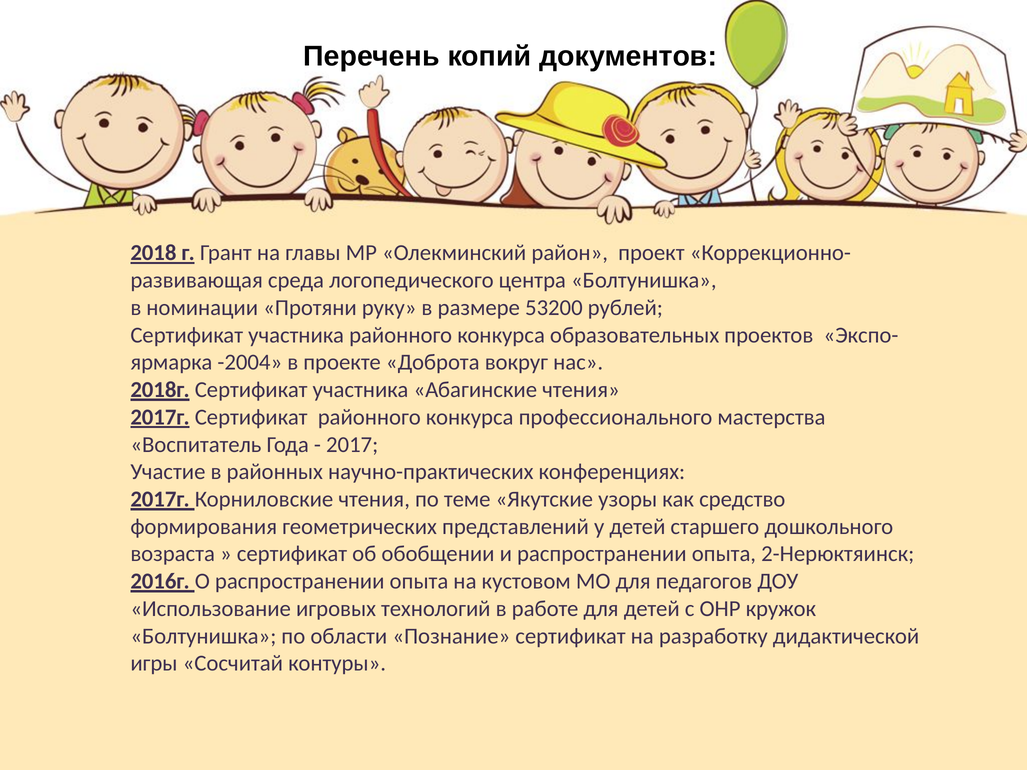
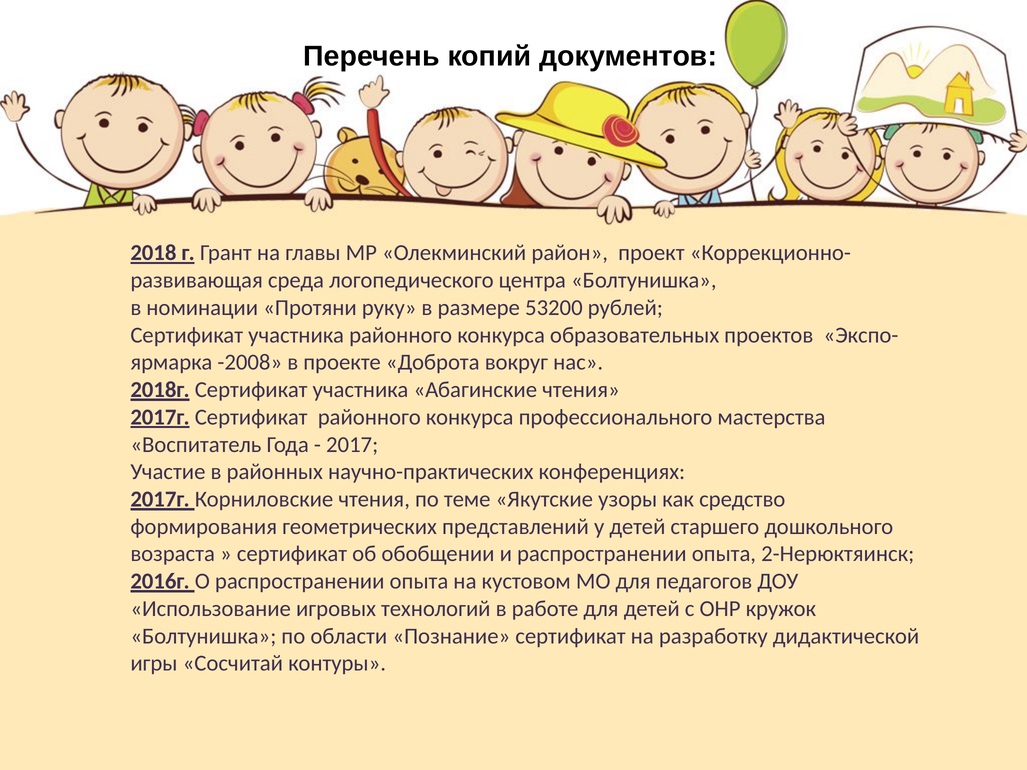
-2004: -2004 -> -2008 (250, 363)
